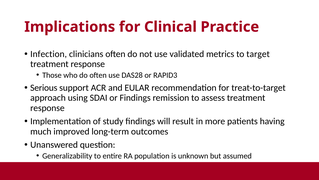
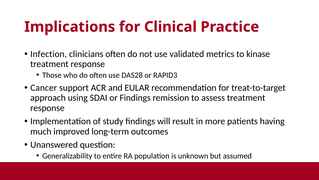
target: target -> kinase (258, 54)
Serious: Serious -> Cancer (44, 88)
